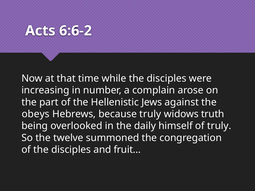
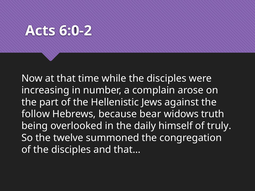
6:6-2: 6:6-2 -> 6:0-2 (76, 31)
obeys: obeys -> follow (36, 114)
because truly: truly -> bear (150, 114)
fruit…: fruit… -> that… (127, 150)
